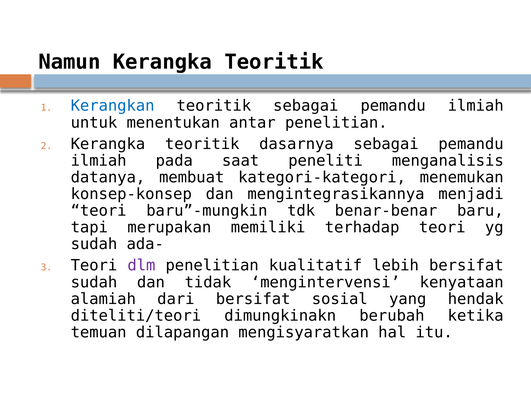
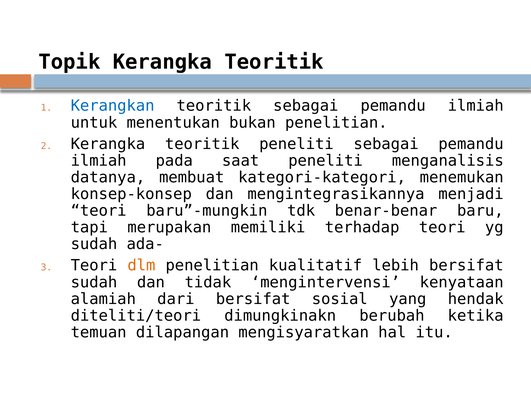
Namun: Namun -> Topik (69, 62)
antar: antar -> bukan (252, 123)
teoritik dasarnya: dasarnya -> peneliti (296, 144)
dlm colour: purple -> orange (141, 266)
